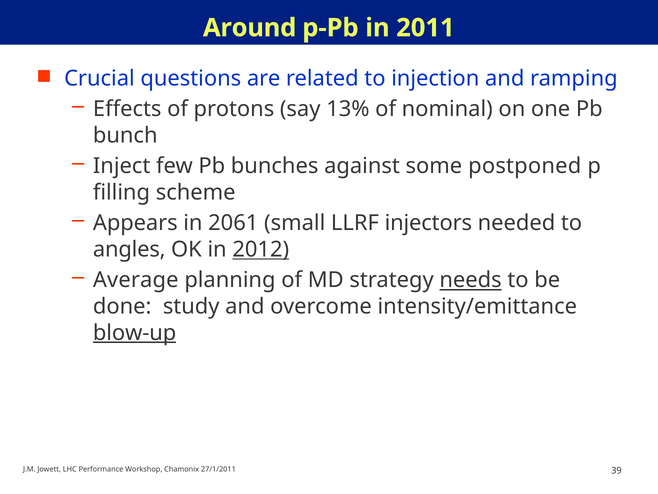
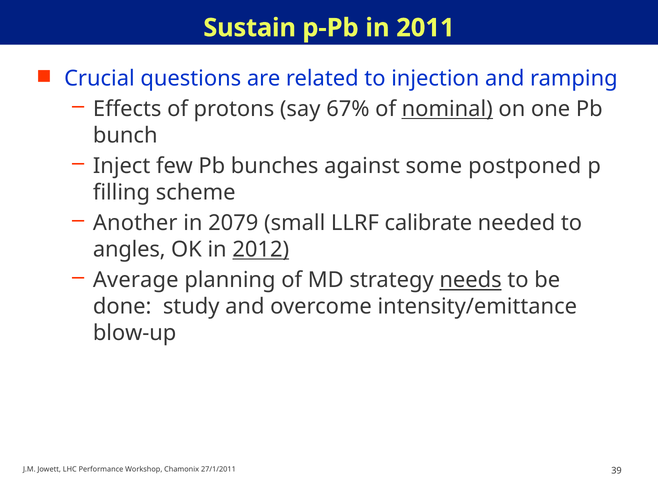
Around: Around -> Sustain (250, 28)
13%: 13% -> 67% (348, 109)
nominal underline: none -> present (447, 109)
Appears: Appears -> Another (135, 223)
2061: 2061 -> 2079 (233, 223)
injectors: injectors -> calibrate (428, 223)
blow-up underline: present -> none (135, 333)
